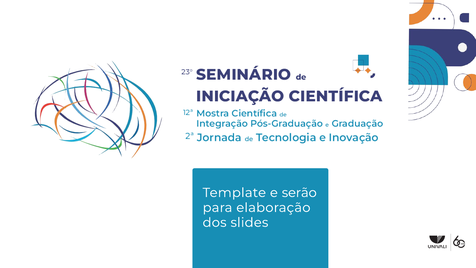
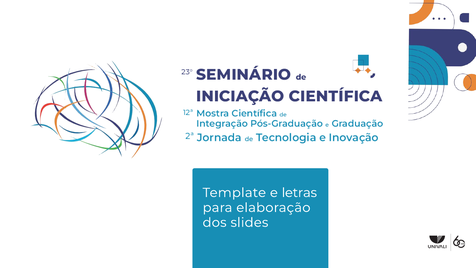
serão: serão -> letras (299, 193)
